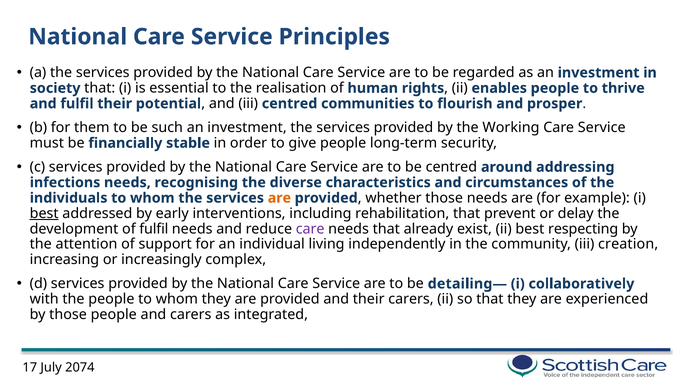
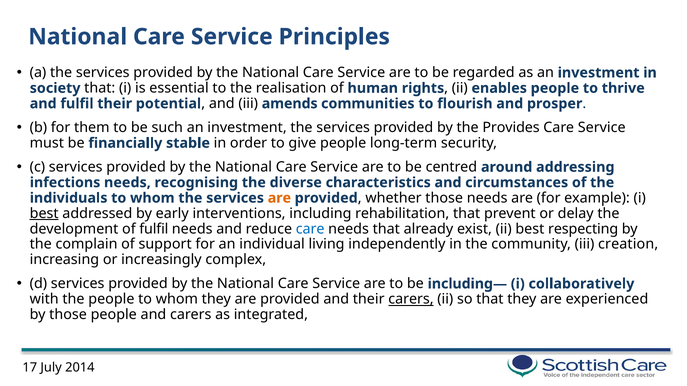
iii centred: centred -> amends (290, 104)
Working: Working -> Provides (511, 128)
care colour: purple -> blue (310, 229)
attention: attention -> complain (87, 245)
detailing—: detailing— -> including— (467, 284)
carers underline: none -> present (411, 300)
2074: 2074 -> 2014 (80, 368)
